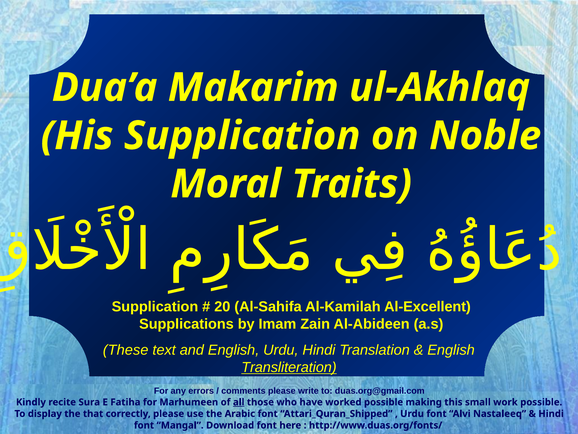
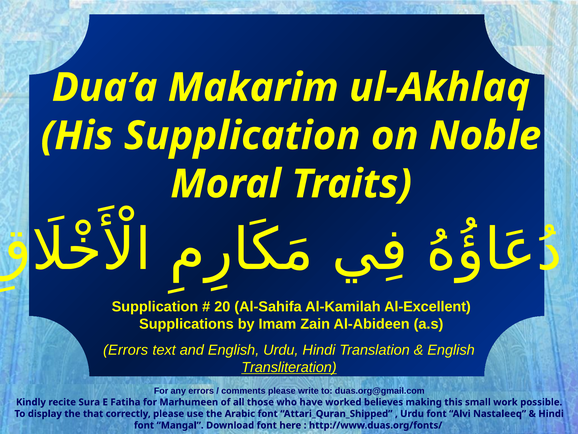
These: These -> Errors (126, 350)
all underline: present -> none (239, 402)
worked possible: possible -> believes (384, 402)
